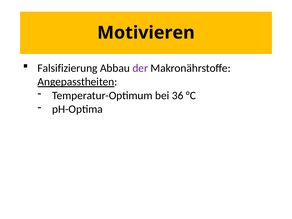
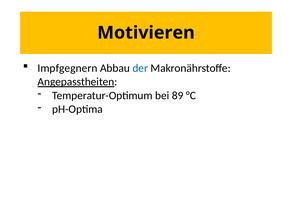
Falsifizierung: Falsifizierung -> Impfgegnern (67, 68)
der colour: purple -> blue (140, 68)
36: 36 -> 89 (178, 95)
